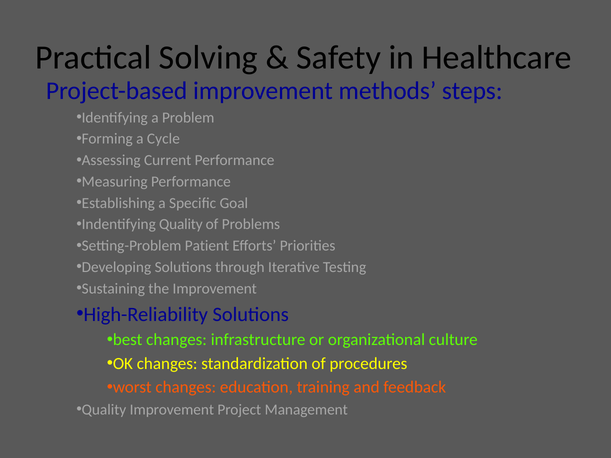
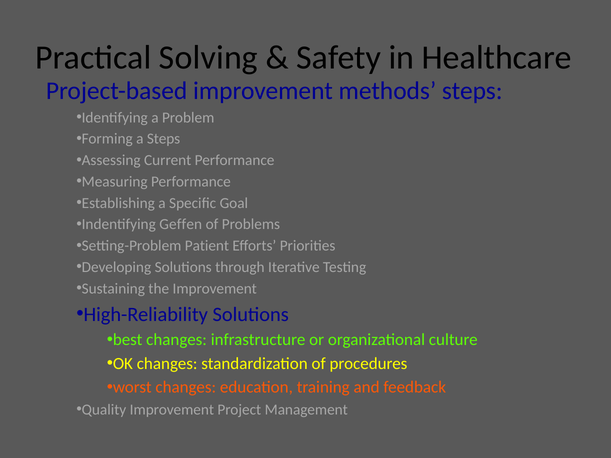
a Cycle: Cycle -> Steps (164, 139)
Indentifying Quality: Quality -> Geffen (181, 225)
